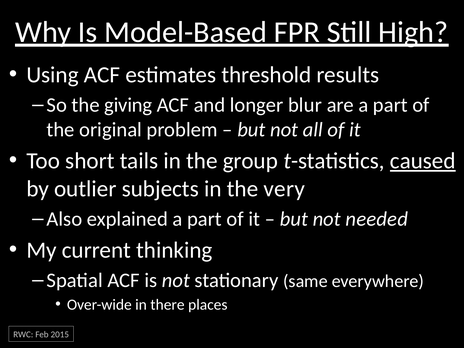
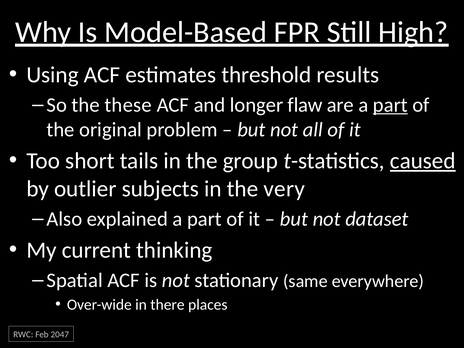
giving: giving -> these (128, 105)
blur: blur -> flaw (305, 105)
part underline: none -> present (390, 105)
needed: needed -> dataset (377, 219)
2015: 2015 -> 2047 (60, 335)
